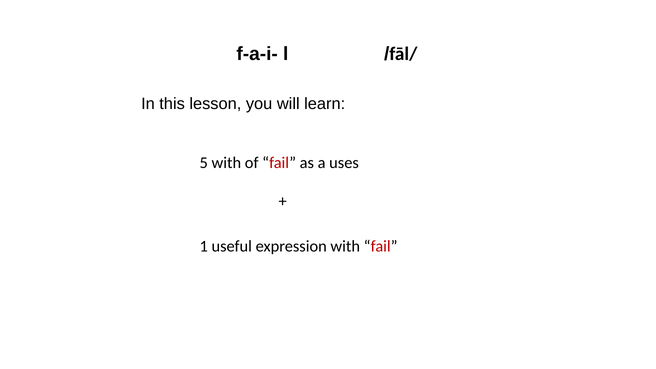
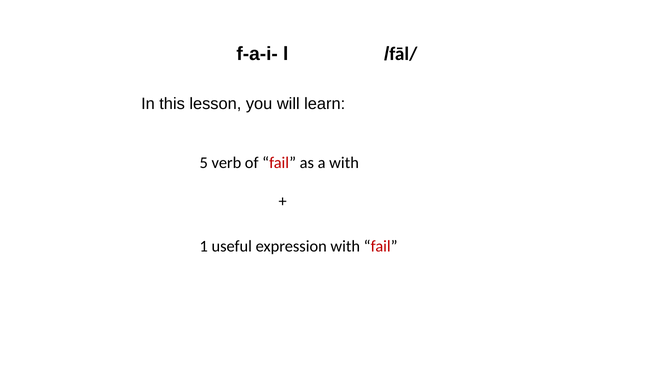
5 with: with -> verb (226, 163)
a uses: uses -> with (344, 163)
